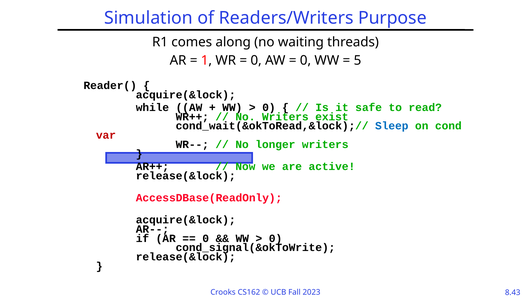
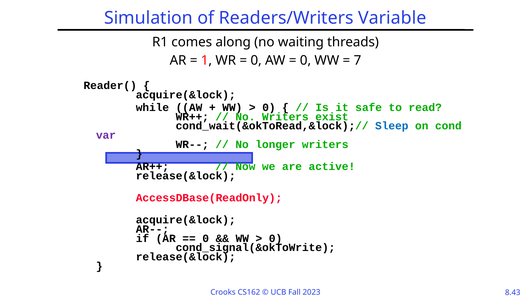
Purpose: Purpose -> Variable (392, 18)
5: 5 -> 7 (358, 61)
var colour: red -> purple (106, 135)
